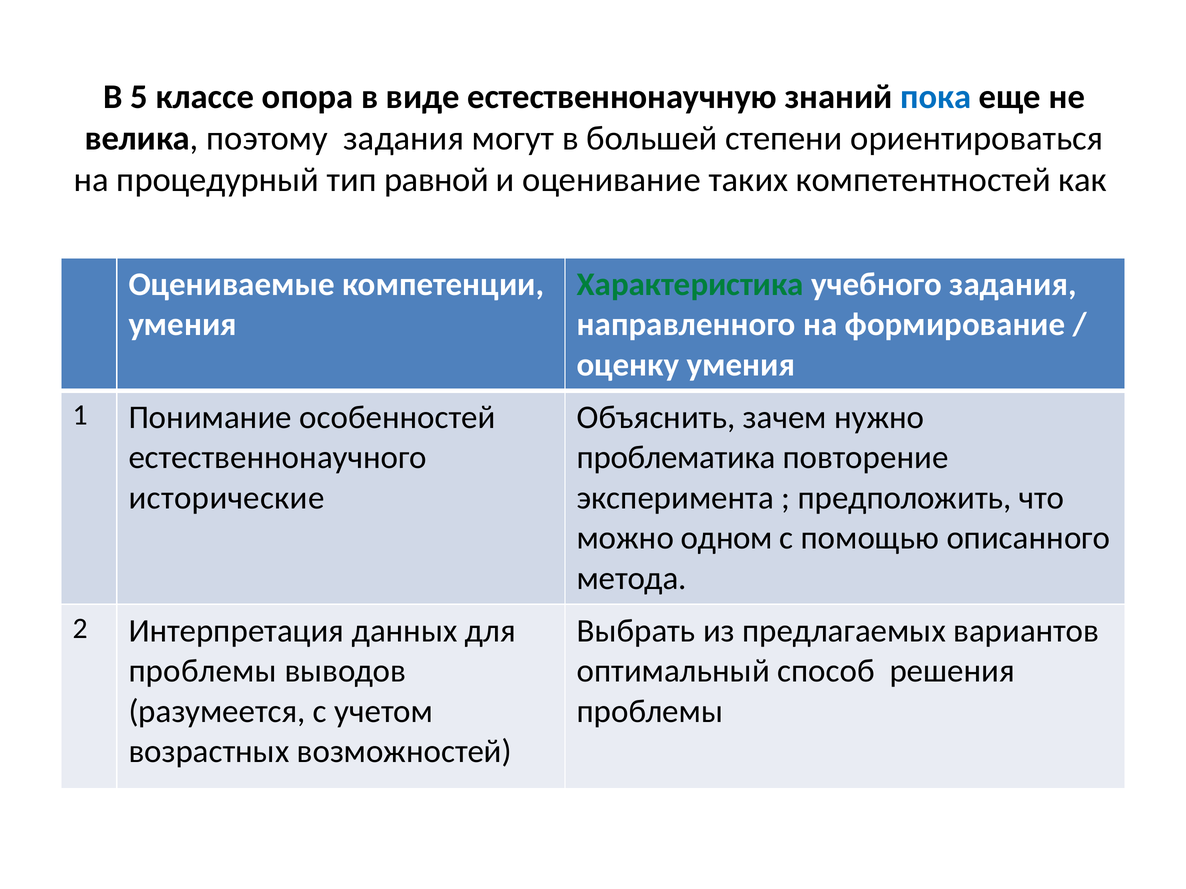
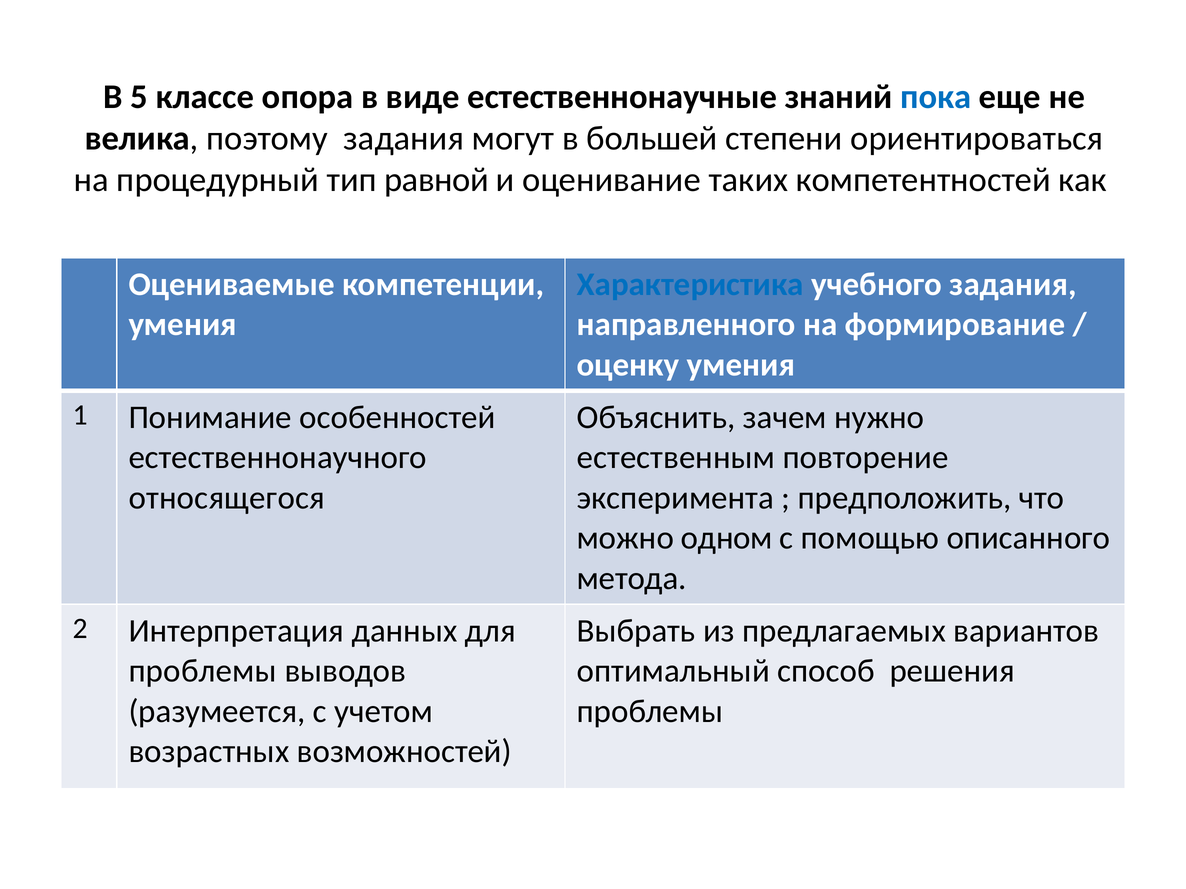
естественнонаучную: естественнонаучную -> естественнонаучные (622, 97)
Характеристика colour: green -> blue (690, 284)
проблематика: проблематика -> естественным (676, 458)
исторические: исторические -> относящегося (227, 498)
